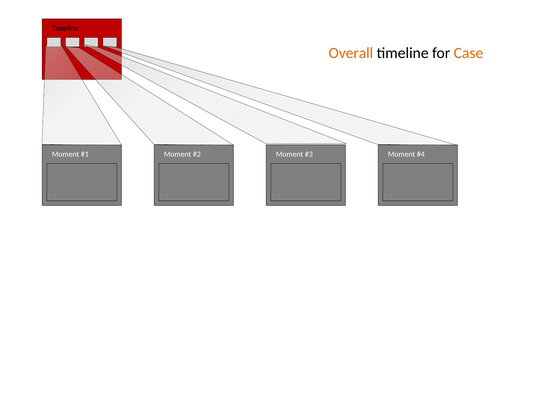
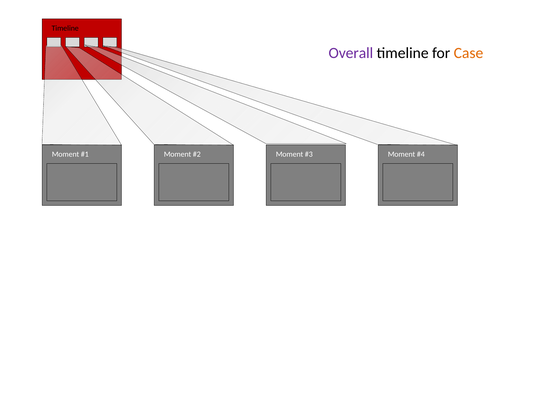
Overall colour: orange -> purple (351, 53)
